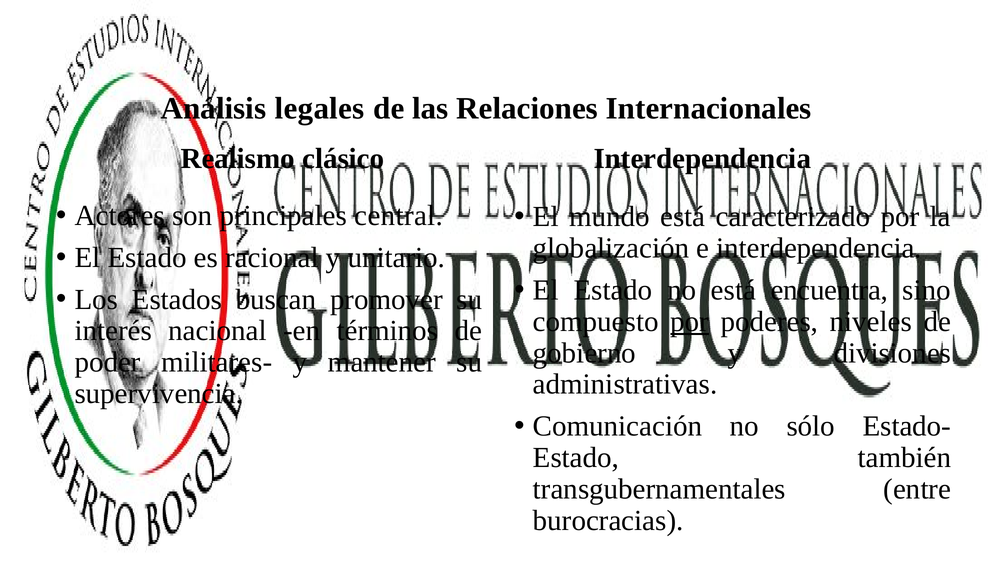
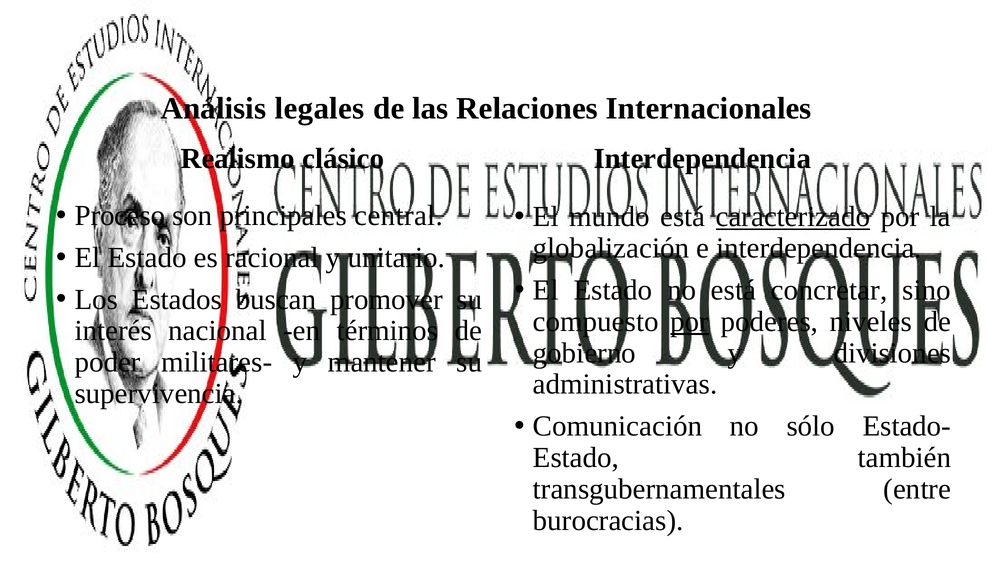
Actores: Actores -> Proceso (120, 216)
caracterizado underline: none -> present (793, 217)
encuentra: encuentra -> concretar (829, 290)
